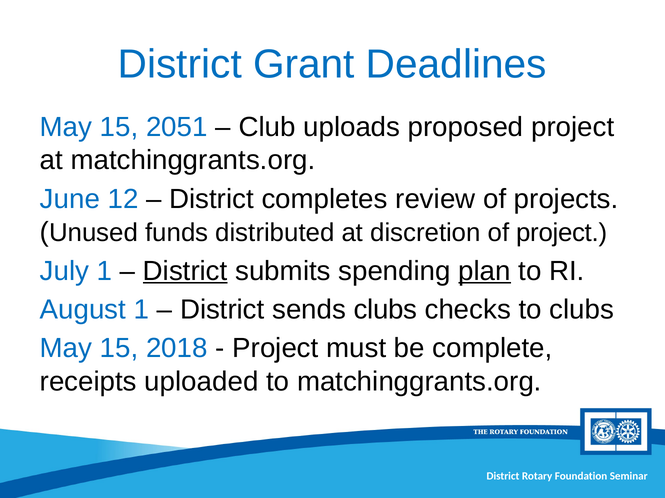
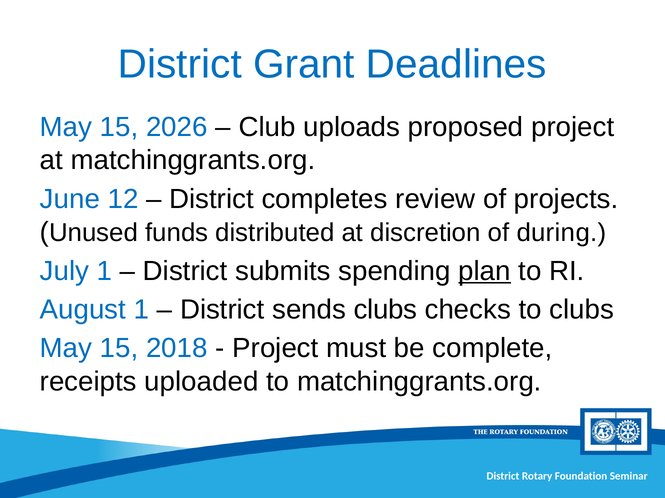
2051: 2051 -> 2026 (177, 127)
of project: project -> during (561, 233)
District underline: present -> none (185, 271)
